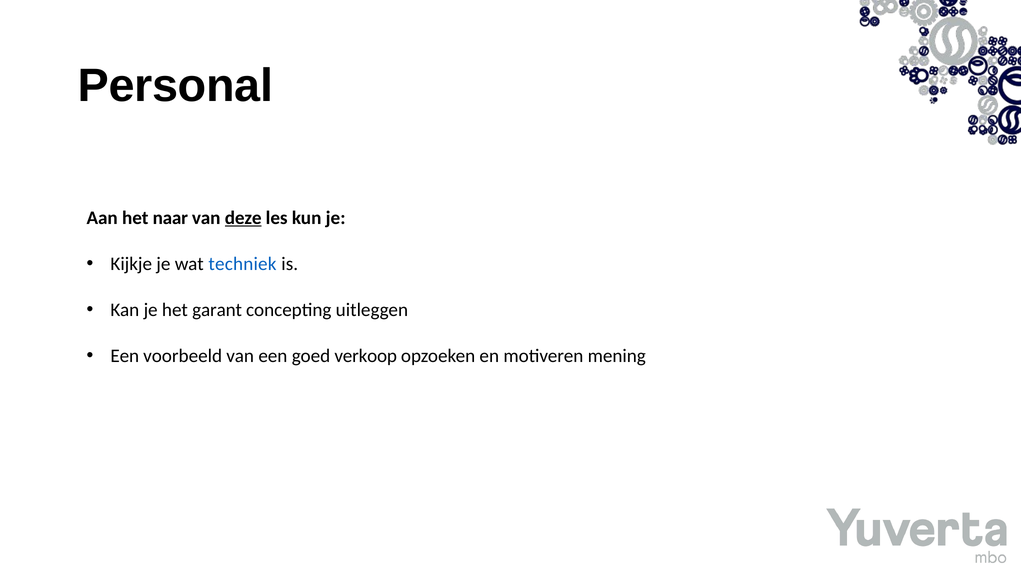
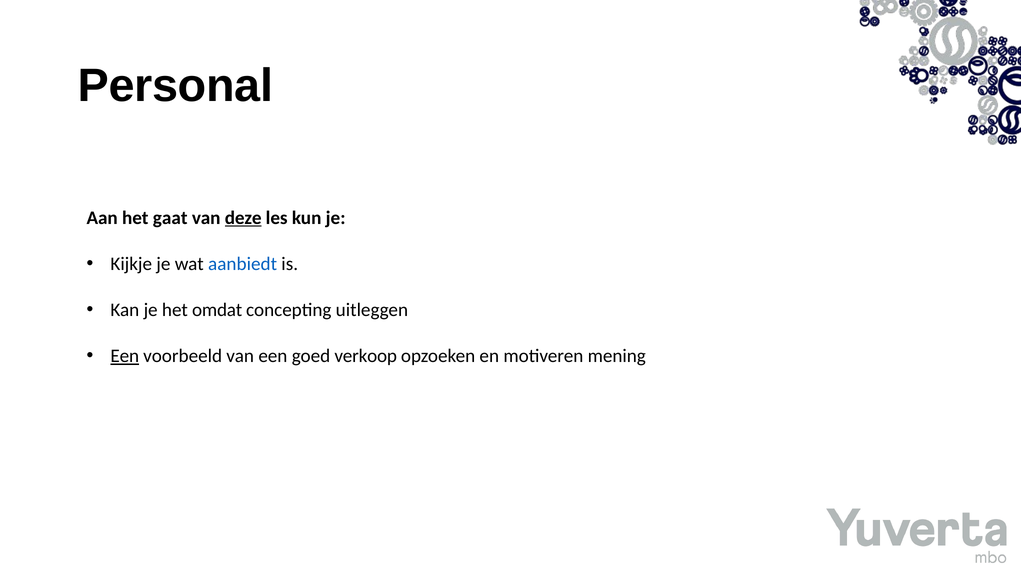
naar: naar -> gaat (170, 218)
techniek: techniek -> aanbiedt (243, 264)
garant: garant -> omdat (217, 310)
Een underline: none -> present (125, 356)
